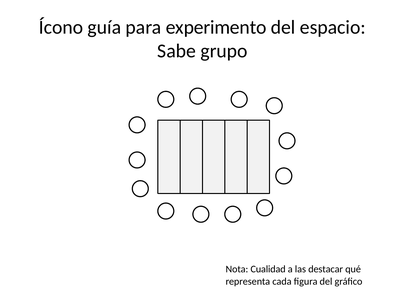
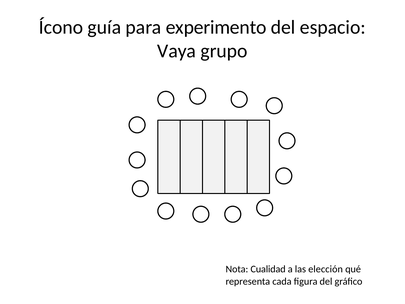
Sabe: Sabe -> Vaya (177, 51)
destacar: destacar -> elección (326, 269)
